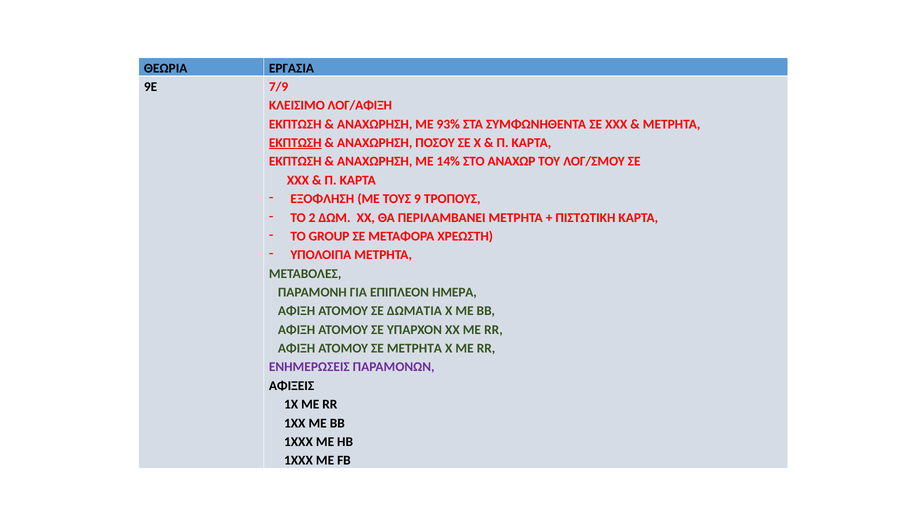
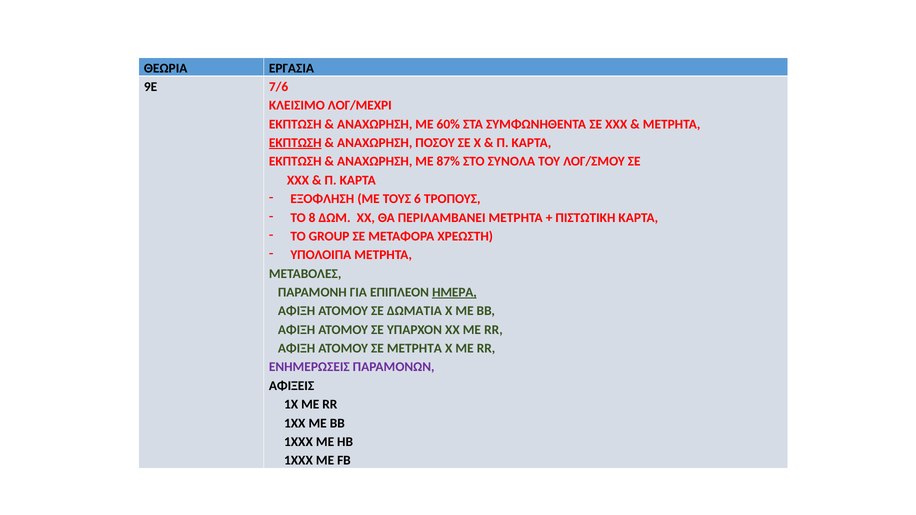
7/9: 7/9 -> 7/6 (279, 87)
ΛΟΓ/ΑΦΙΞΗ: ΛΟΓ/ΑΦΙΞΗ -> ΛΟΓ/ΜΕΧΡΙ (360, 106)
93%: 93% -> 60% (448, 124)
14%: 14% -> 87% (448, 162)
ΑΝΑΧΩΡ: ΑΝΑΧΩΡ -> ΣΥΝΟΛΑ (511, 162)
9: 9 -> 6 (417, 199)
2: 2 -> 8 (312, 218)
ΗΜΕΡΑ underline: none -> present (454, 292)
